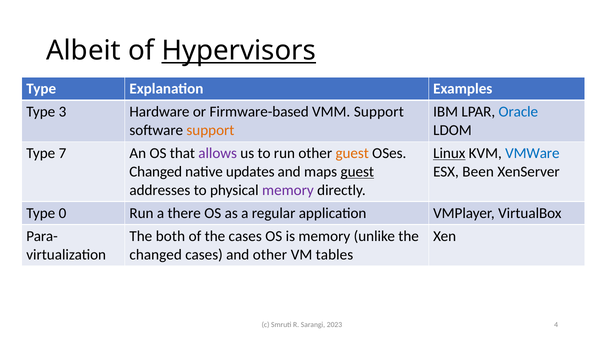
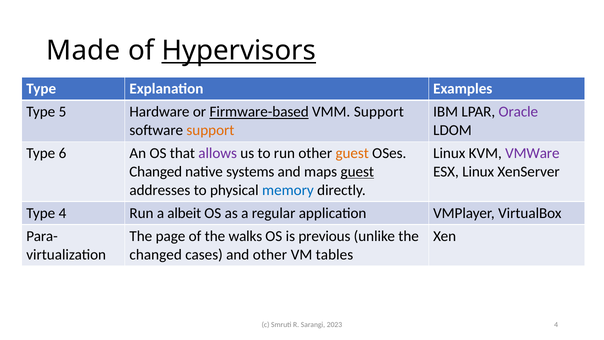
Albeit: Albeit -> Made (83, 51)
3: 3 -> 5 (62, 112)
Firmware-based underline: none -> present (259, 112)
Oracle colour: blue -> purple (518, 112)
7: 7 -> 6 (62, 153)
Linux underline: present -> none (449, 153)
VMWare colour: blue -> purple (532, 153)
updates: updates -> systems (250, 172)
ESX Been: Been -> Linux (478, 172)
memory colour: purple -> blue (288, 190)
Type 0: 0 -> 4 (62, 213)
there: there -> albeit (184, 213)
both: both -> page (171, 236)
the cases: cases -> walks (245, 236)
is memory: memory -> previous (324, 236)
